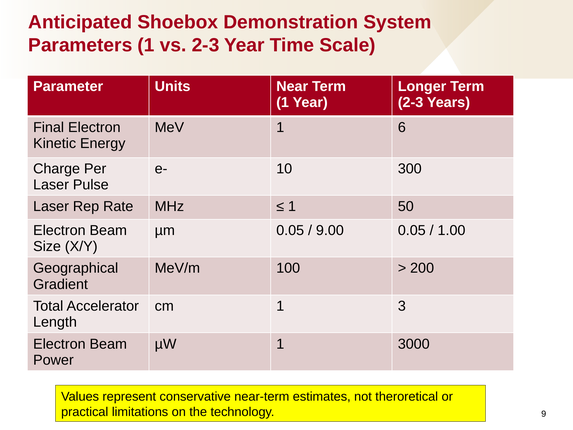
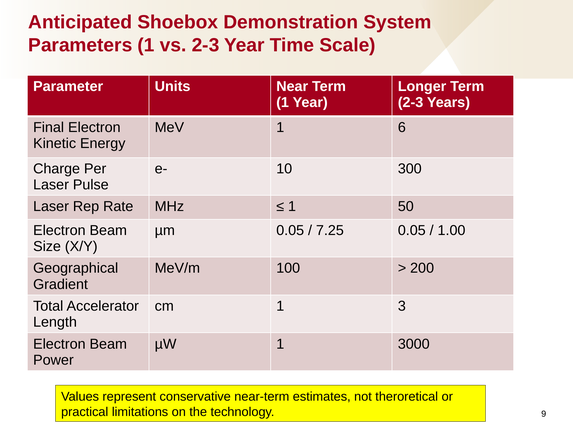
9.00: 9.00 -> 7.25 (330, 230)
